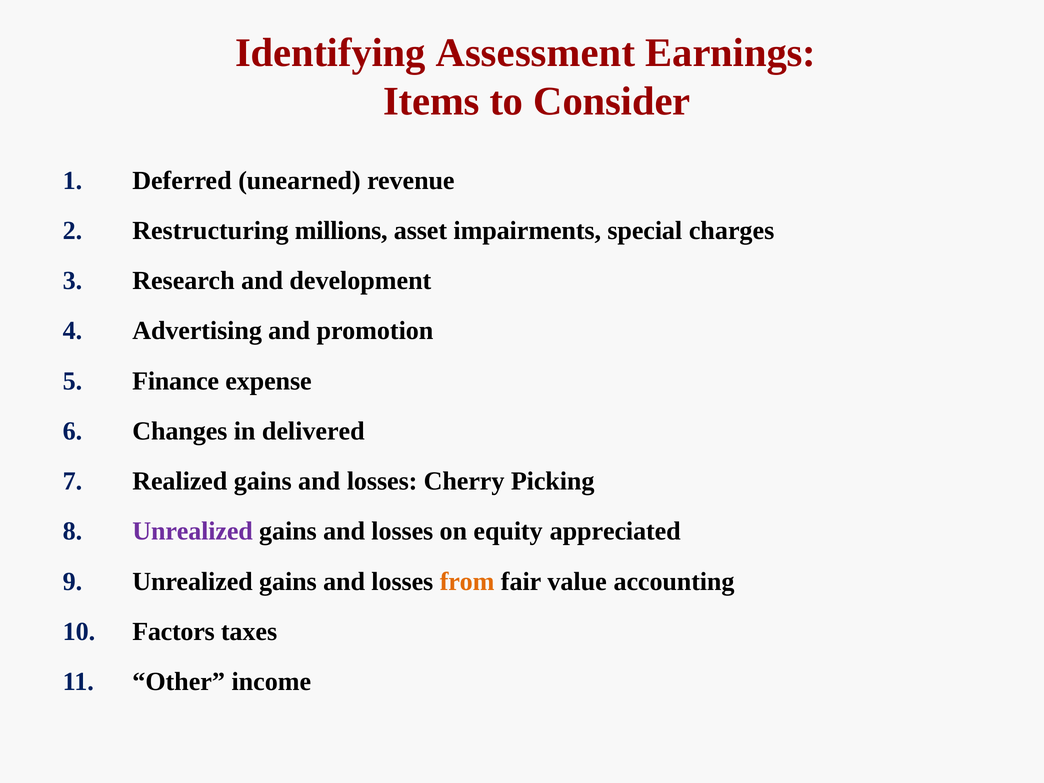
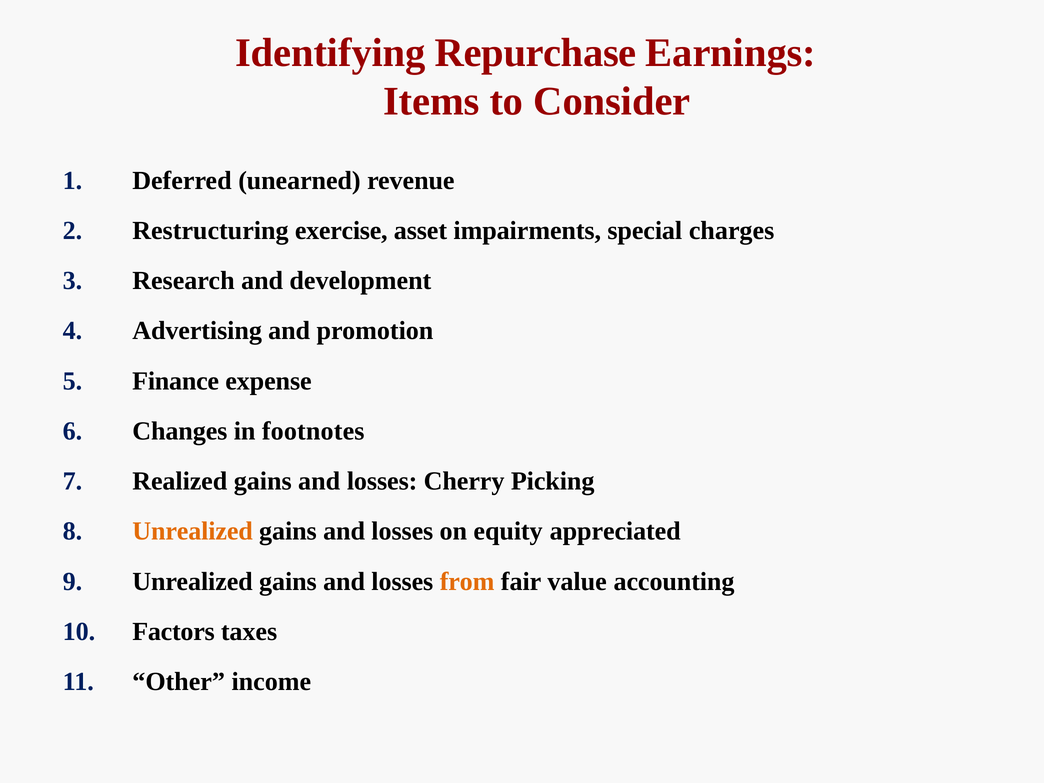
Assessment: Assessment -> Repurchase (536, 53)
millions: millions -> exercise (341, 231)
delivered: delivered -> footnotes (313, 431)
Unrealized colour: purple -> orange (193, 531)
